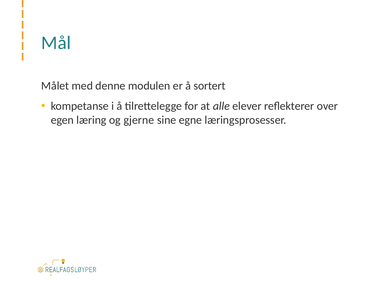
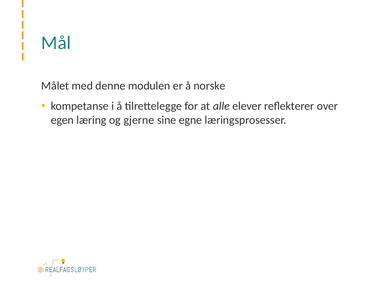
sortert: sortert -> norske (209, 86)
